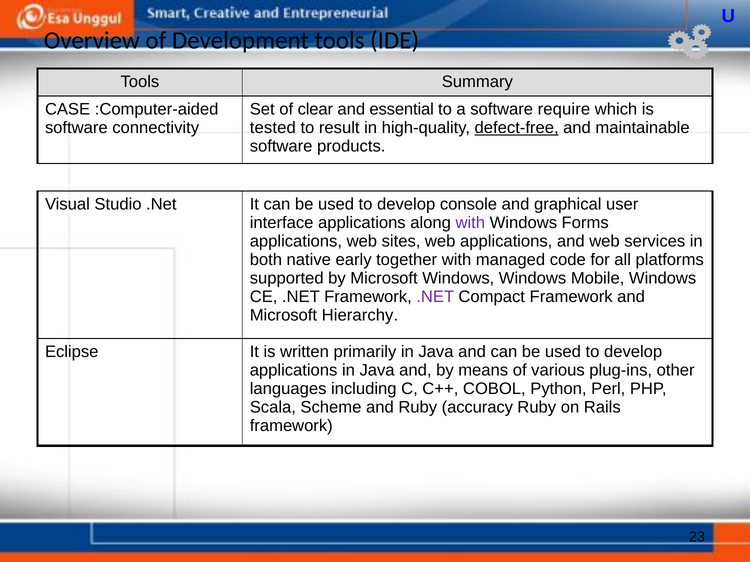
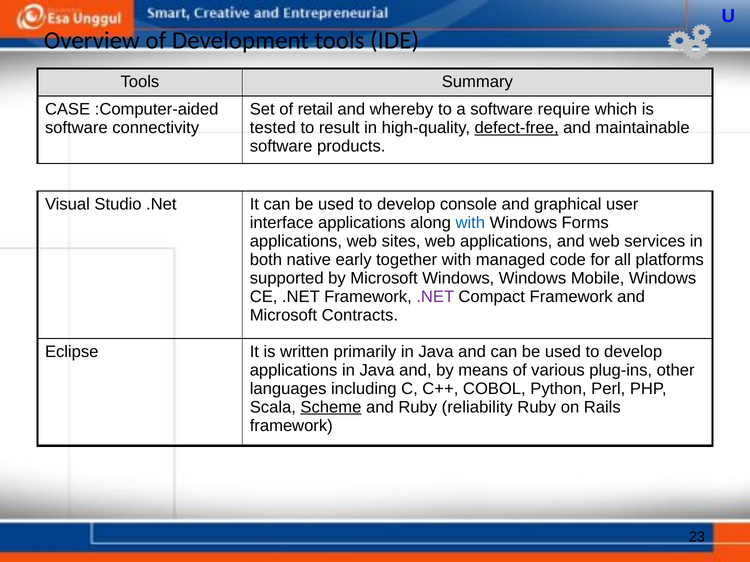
clear: clear -> retail (315, 109)
essential: essential -> whereby (402, 109)
with colour: purple -> blue (470, 223)
Hierarchy: Hierarchy -> Contracts (360, 315)
Scheme underline: none -> present (331, 407)
accuracy: accuracy -> reliability (477, 407)
